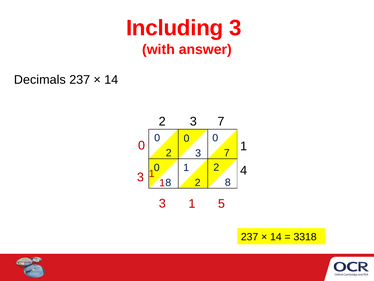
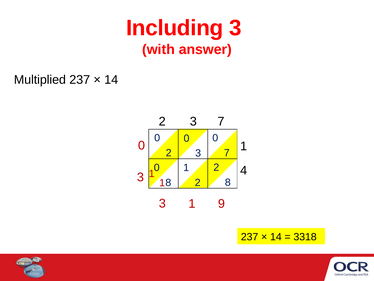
Decimals: Decimals -> Multiplied (40, 80)
5: 5 -> 9 (221, 203)
